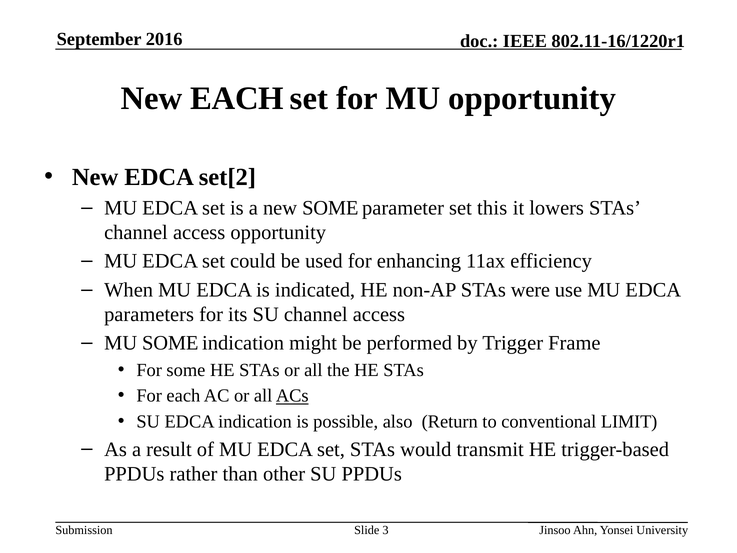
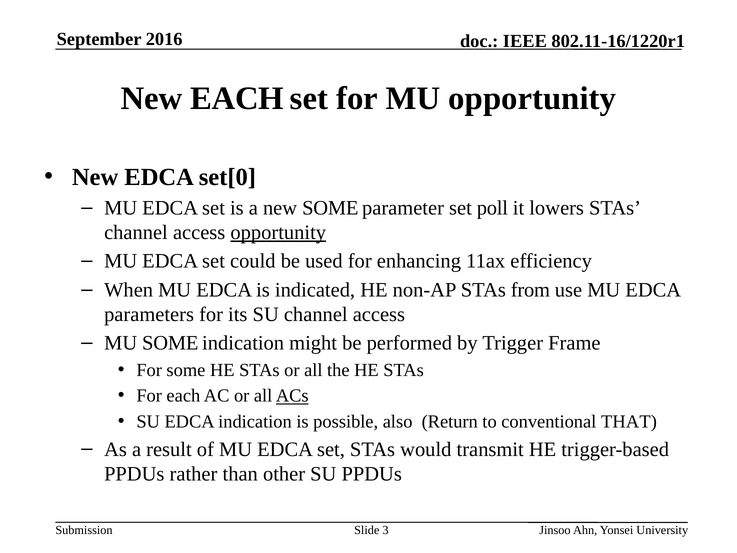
set[2: set[2 -> set[0 (227, 177)
this: this -> poll (492, 208)
opportunity underline: none -> present (278, 232)
were: were -> from (530, 290)
LIMIT: LIMIT -> THAT (629, 421)
